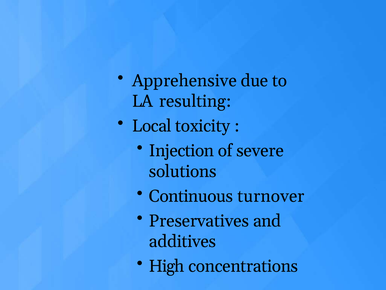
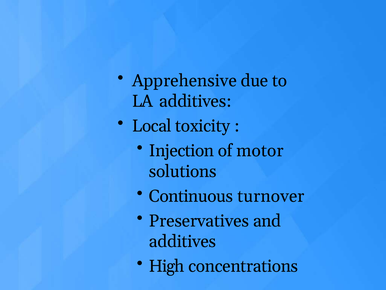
LA resulting: resulting -> additives (195, 101)
severe: severe -> motor (260, 151)
